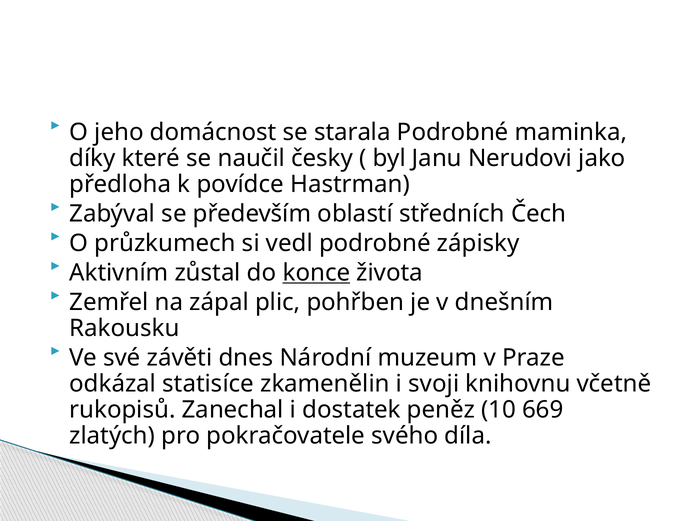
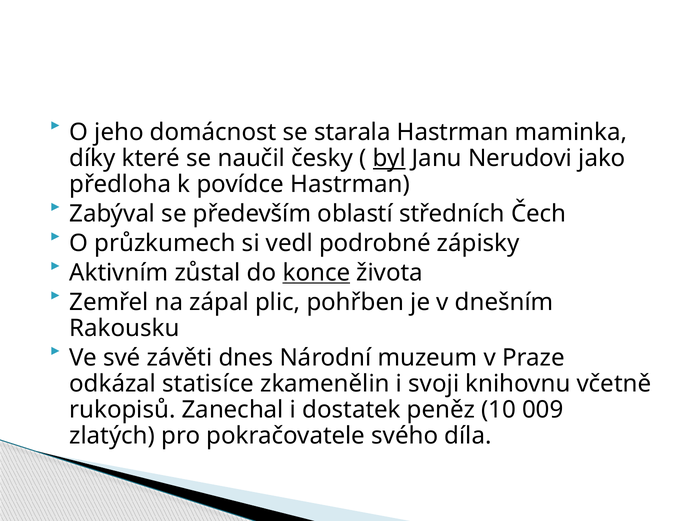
starala Podrobné: Podrobné -> Hastrman (453, 132)
byl underline: none -> present (389, 158)
669: 669 -> 009 (543, 410)
